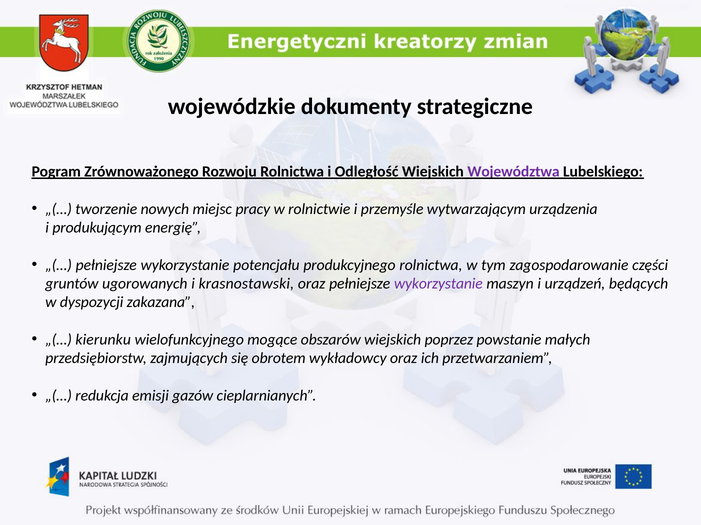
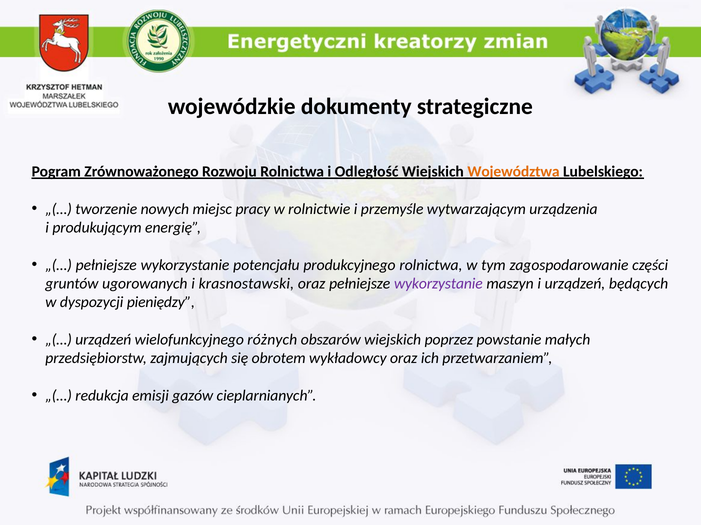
Województwa colour: purple -> orange (514, 172)
zakazana: zakazana -> pieniędzy (161, 303)
kierunku: kierunku -> urządzeń (103, 340)
mogące: mogące -> różnych (272, 340)
